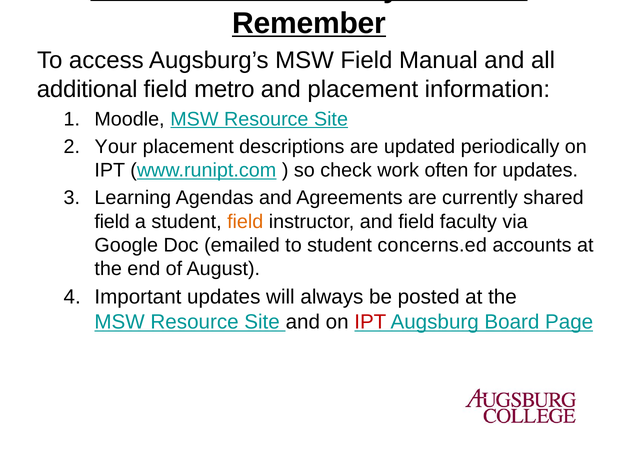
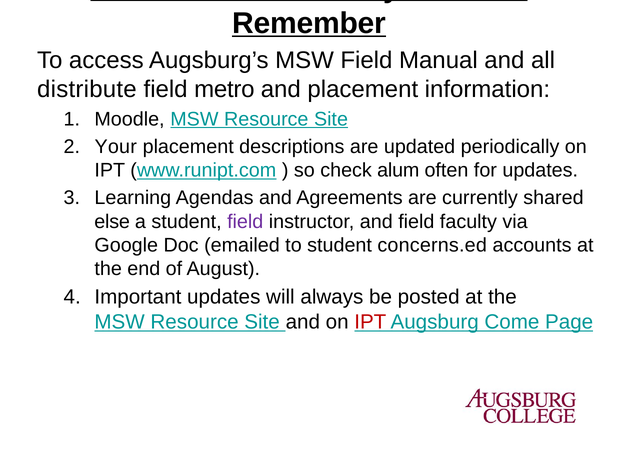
additional: additional -> distribute (87, 89)
work: work -> alum (398, 170)
field: field -> else (112, 222)
field colour: orange -> purple (245, 222)
Board: Board -> Come (512, 322)
